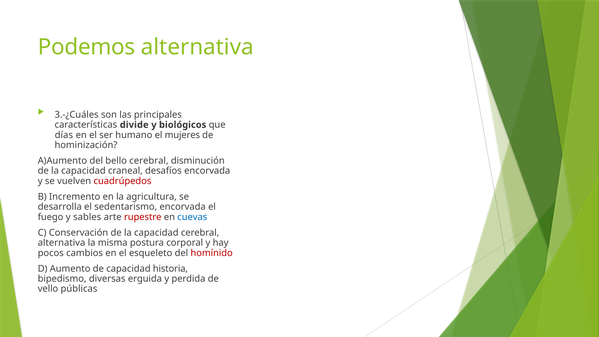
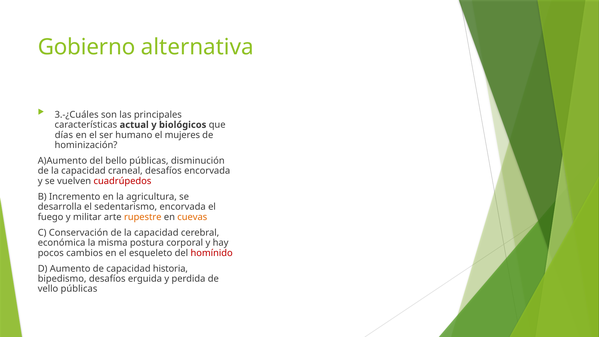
Podemos: Podemos -> Gobierno (87, 47)
divide: divide -> actual (134, 125)
bello cerebral: cerebral -> públicas (149, 161)
sables: sables -> militar (87, 217)
rupestre colour: red -> orange (143, 217)
cuevas colour: blue -> orange (192, 217)
alternativa: alternativa -> económica (62, 243)
bipedismo diversas: diversas -> desafíos (107, 279)
